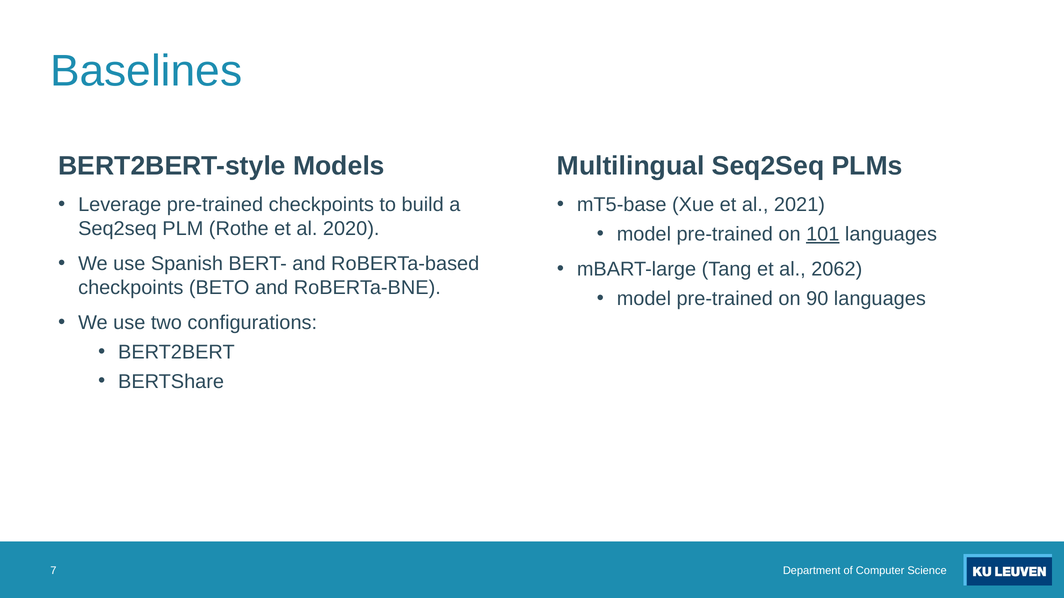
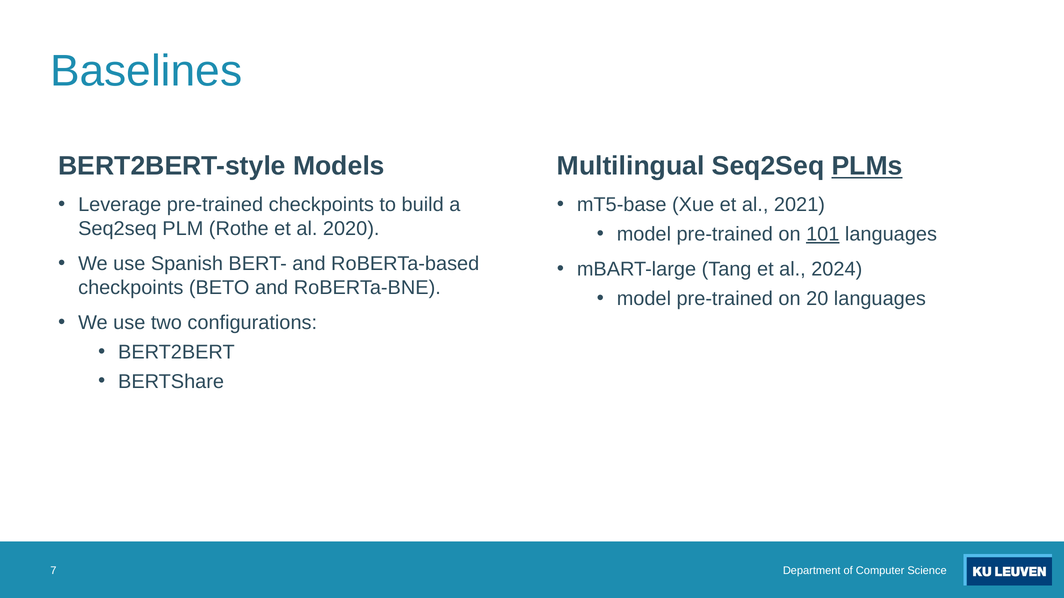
PLMs underline: none -> present (867, 166)
2062: 2062 -> 2024 (837, 269)
90: 90 -> 20 (817, 299)
